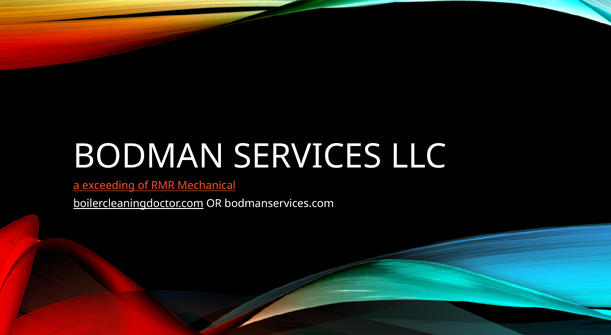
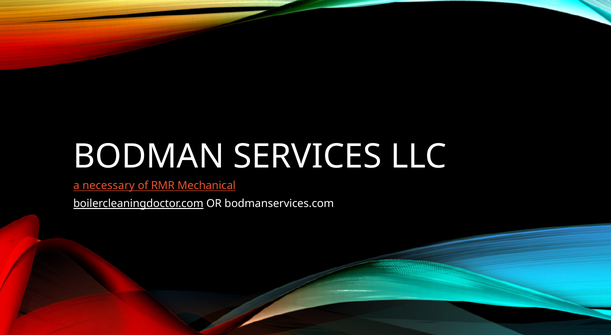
exceeding: exceeding -> necessary (109, 186)
